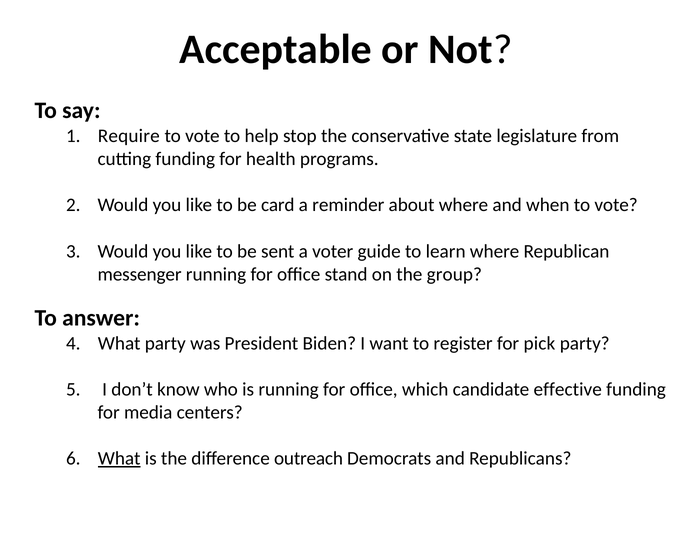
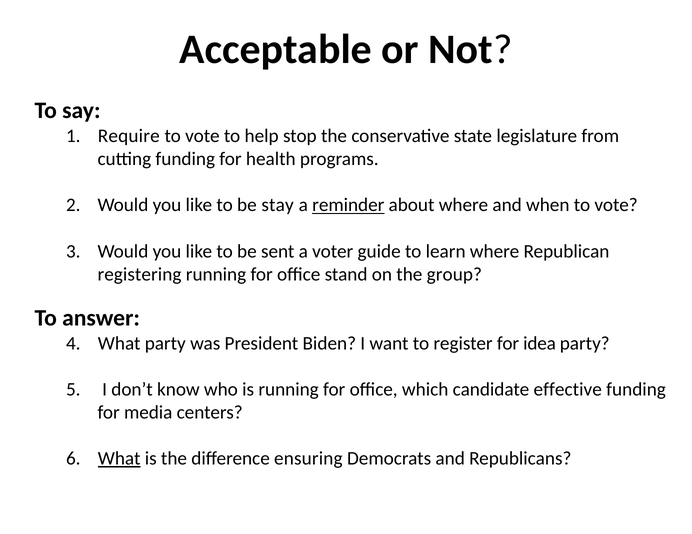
card: card -> stay (278, 205)
reminder underline: none -> present (348, 205)
messenger: messenger -> registering (139, 275)
pick: pick -> idea (540, 344)
outreach: outreach -> ensuring (308, 459)
